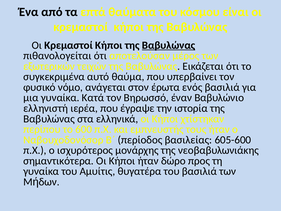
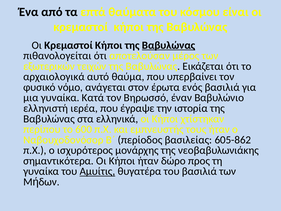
συγκεκριμένα: συγκεκριμένα -> αρχαιολογικά (54, 77)
605-600: 605-600 -> 605-862 (233, 140)
Αμυίτις underline: none -> present (97, 171)
